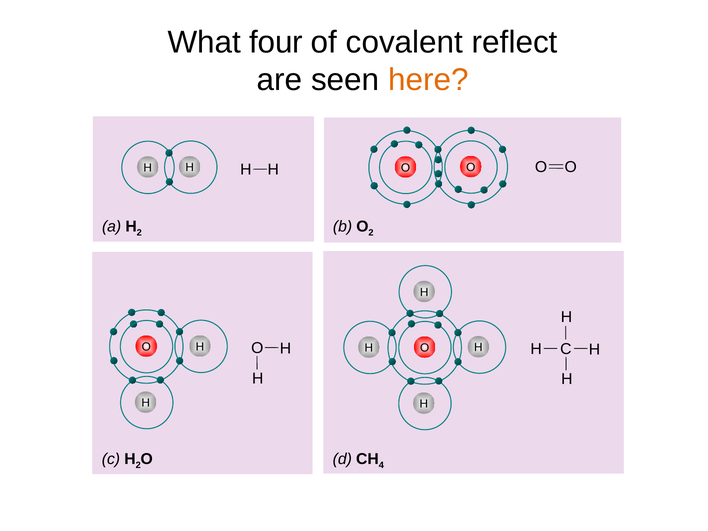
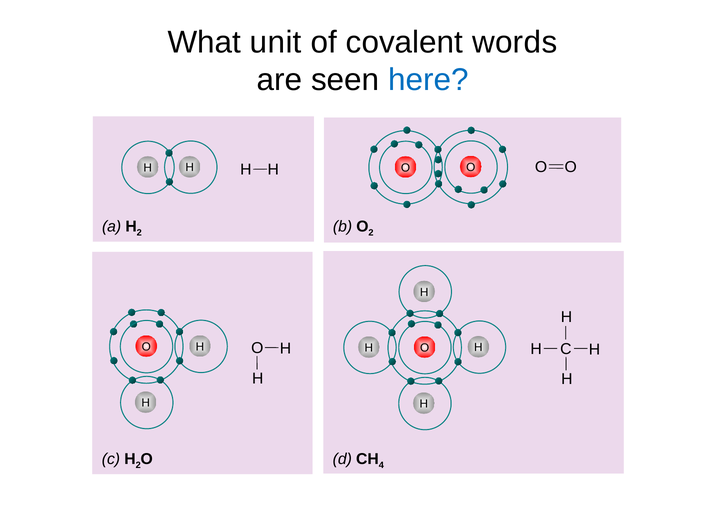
four: four -> unit (276, 42)
reflect: reflect -> words (515, 42)
here colour: orange -> blue (428, 80)
